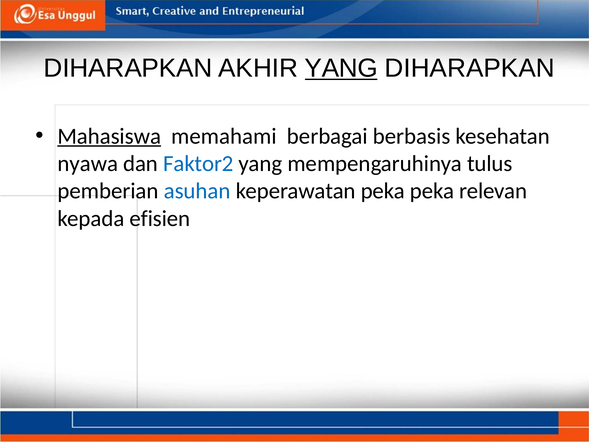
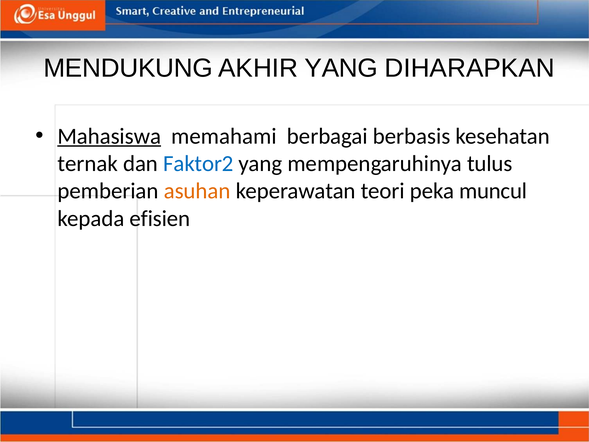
DIHARAPKAN: DIHARAPKAN -> MENDUKUNG (128, 68)
YANG underline: present -> none (341, 68)
nyawa: nyawa -> ternak (88, 163)
asuhan colour: blue -> orange (197, 191)
keperawatan peka: peka -> teori (383, 191)
relevan: relevan -> muncul (493, 191)
